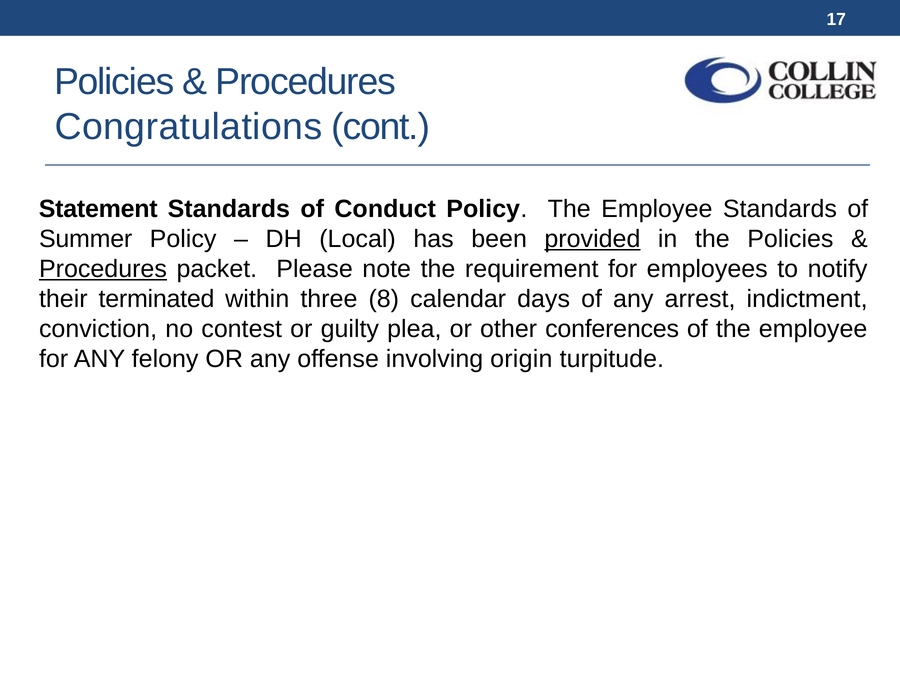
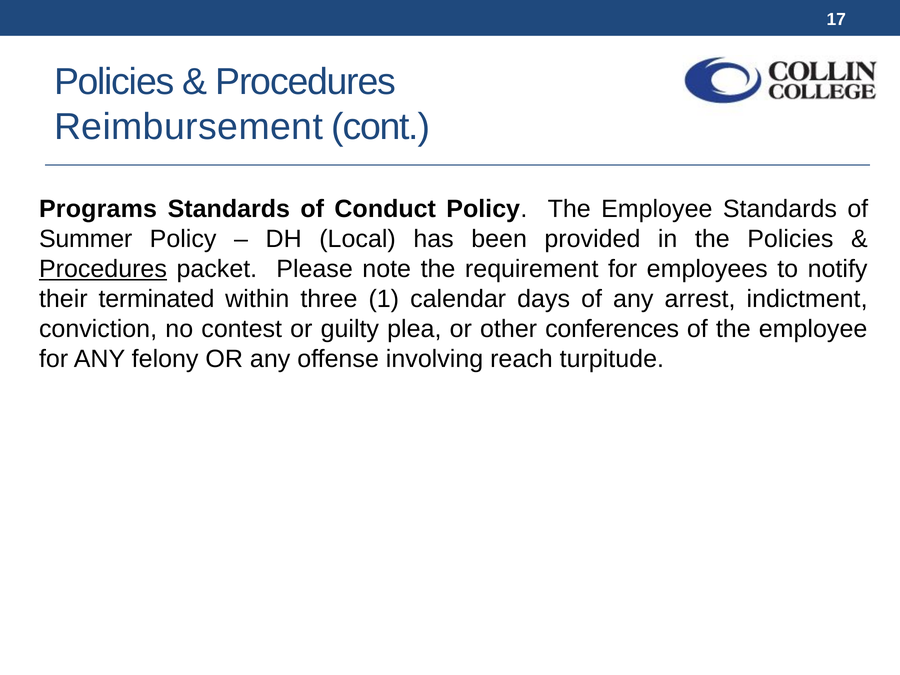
Congratulations: Congratulations -> Reimbursement (188, 127)
Statement: Statement -> Programs (98, 209)
provided underline: present -> none (592, 239)
8: 8 -> 1 (384, 299)
origin: origin -> reach (521, 359)
